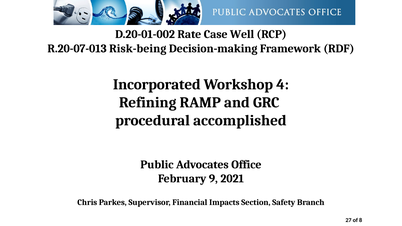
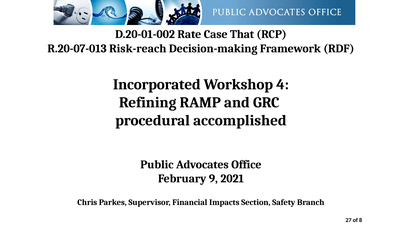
Well: Well -> That (242, 34)
Risk-being: Risk-being -> Risk-reach (138, 49)
